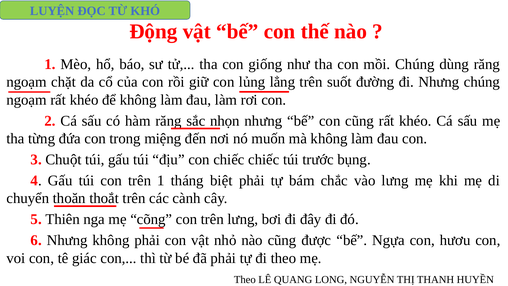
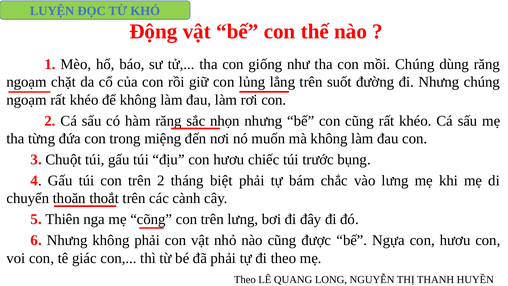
địu con chiếc: chiếc -> hươu (229, 159)
trên 1: 1 -> 2 (161, 180)
